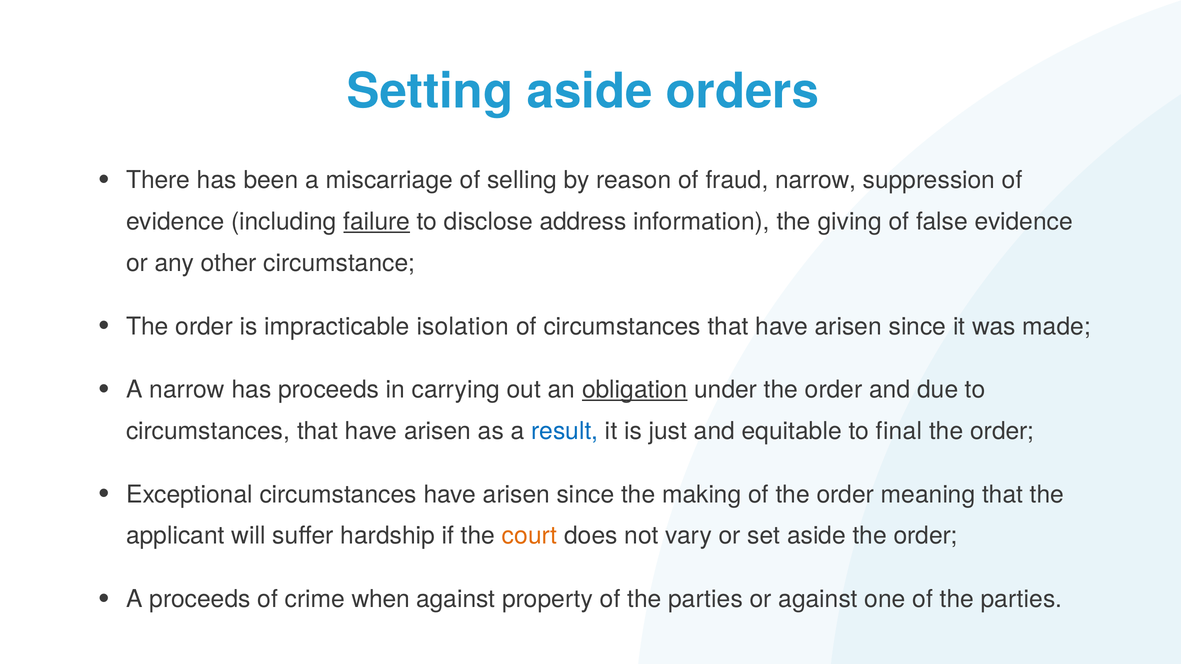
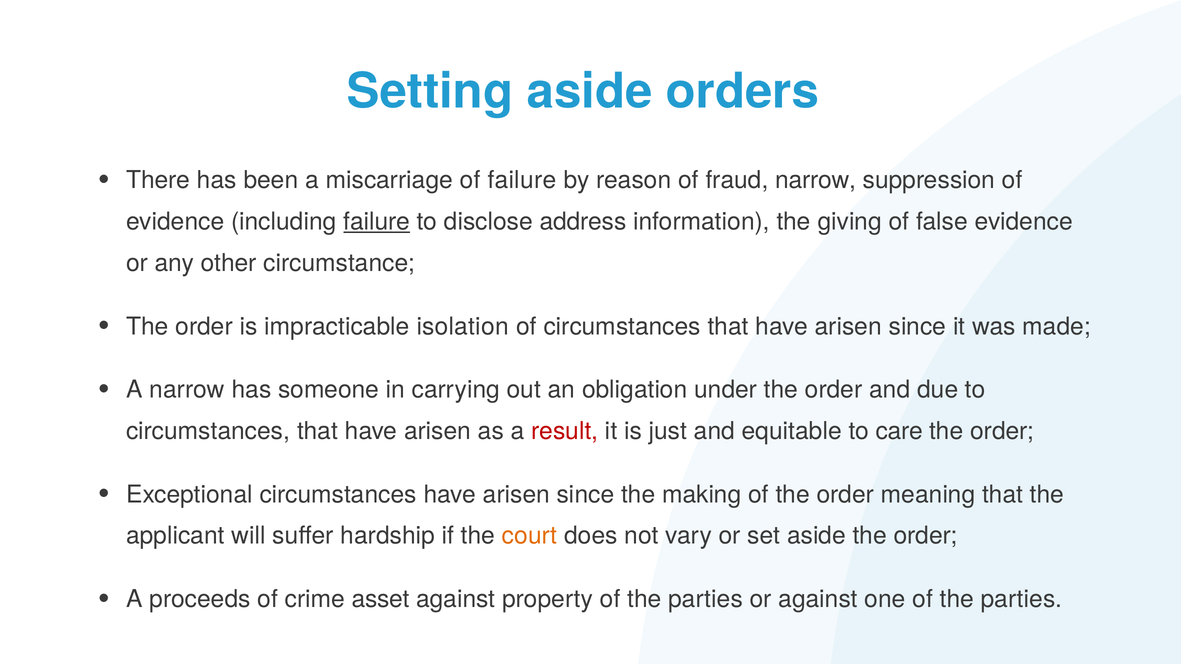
of selling: selling -> failure (522, 180)
has proceeds: proceeds -> someone (329, 390)
obligation underline: present -> none (635, 390)
result colour: blue -> red (565, 431)
final: final -> care (899, 431)
when: when -> asset (381, 600)
